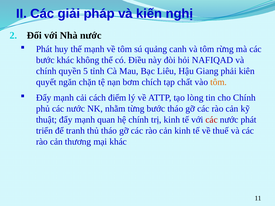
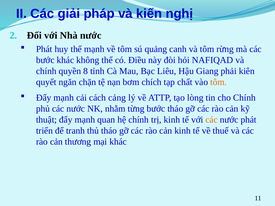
5: 5 -> 8 (86, 71)
điểm: điểm -> cảng (117, 98)
các colour: red -> orange (212, 120)
